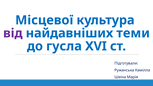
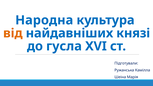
Місцевої: Місцевої -> Народна (44, 20)
від colour: purple -> orange (13, 33)
теми: теми -> князі (133, 33)
